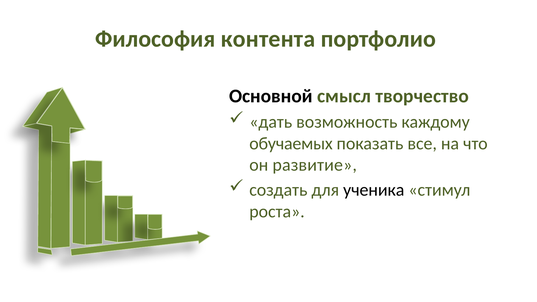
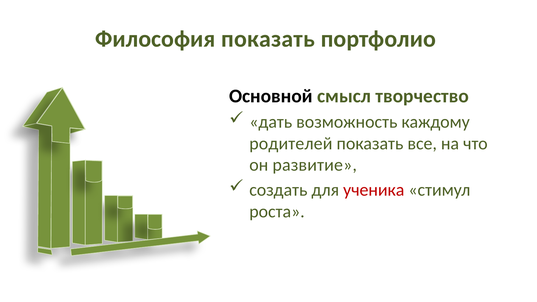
Философия контента: контента -> показать (268, 39)
обучаемых: обучаемых -> родителей (291, 144)
ученика colour: black -> red (374, 190)
